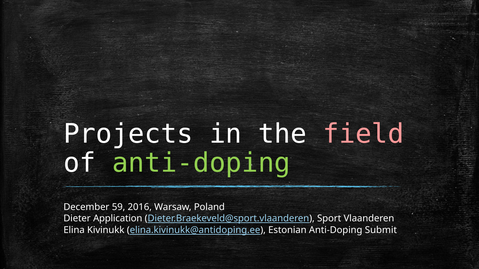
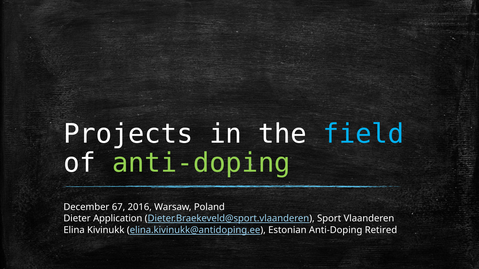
field colour: pink -> light blue (363, 134)
59: 59 -> 67 (119, 207)
Submit: Submit -> Retired (381, 230)
